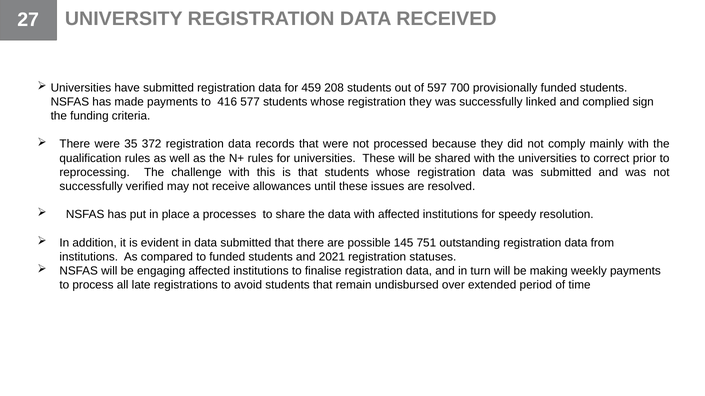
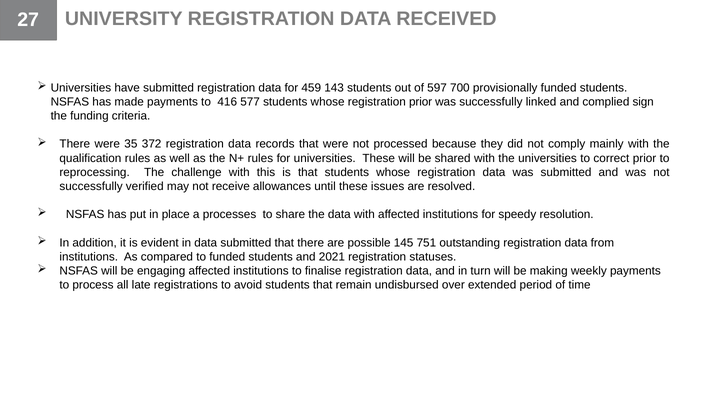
208: 208 -> 143 (334, 88)
registration they: they -> prior (421, 102)
